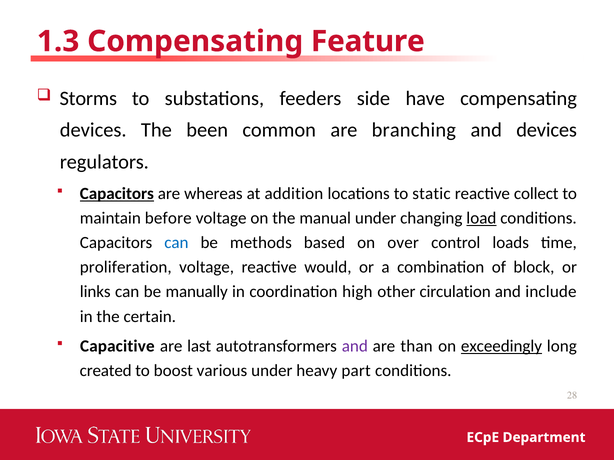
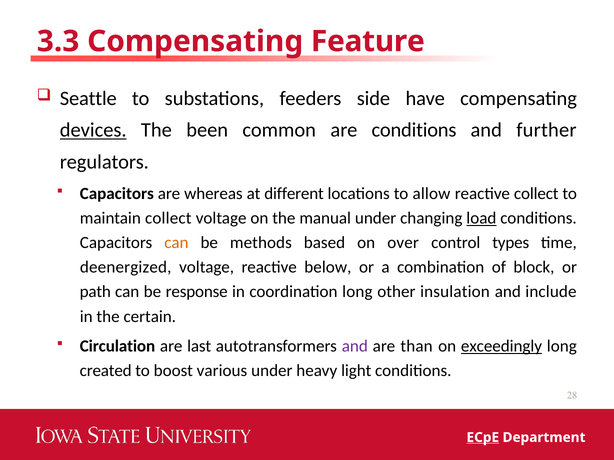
1.3: 1.3 -> 3.3 (58, 41)
Storms: Storms -> Seattle (88, 98)
devices underline: none -> present (93, 130)
are branching: branching -> conditions (414, 130)
and devices: devices -> further (546, 130)
Capacitors underline: present -> none (117, 194)
addition: addition -> different (294, 194)
static: static -> allow (431, 194)
maintain before: before -> collect (168, 218)
can colour: blue -> orange (176, 243)
loads: loads -> types (511, 243)
proliferation: proliferation -> deenergized (126, 268)
would: would -> below (328, 268)
links: links -> path (95, 292)
manually: manually -> response (197, 292)
coordination high: high -> long (357, 292)
circulation: circulation -> insulation (455, 292)
Capacitive: Capacitive -> Circulation (118, 346)
part: part -> light (356, 371)
ECpE underline: none -> present (483, 438)
